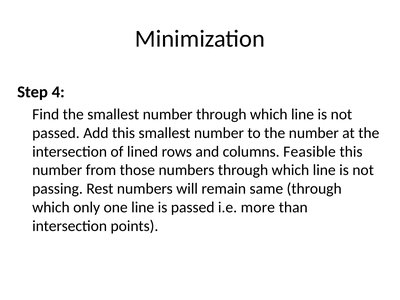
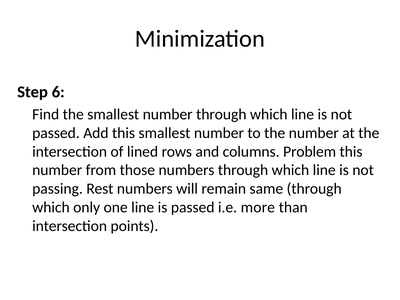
4: 4 -> 6 (58, 92)
Feasible: Feasible -> Problem (310, 152)
